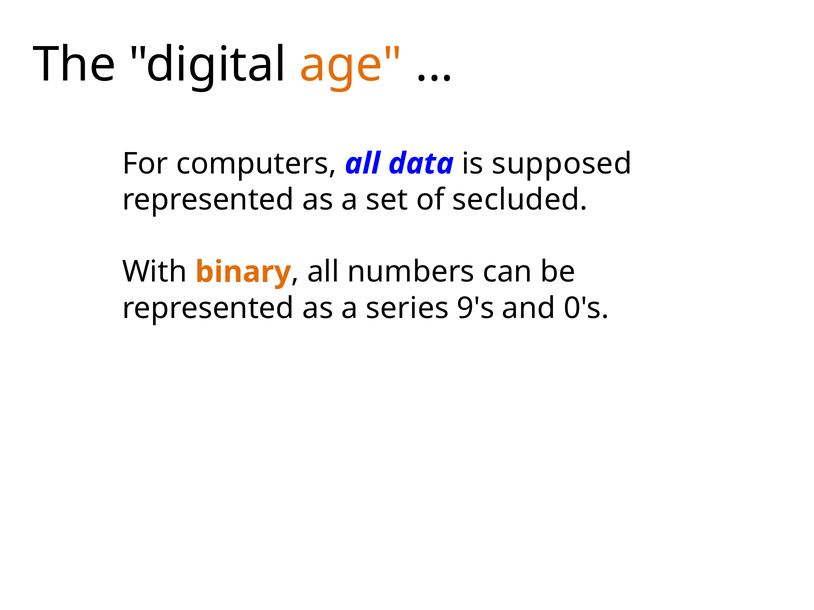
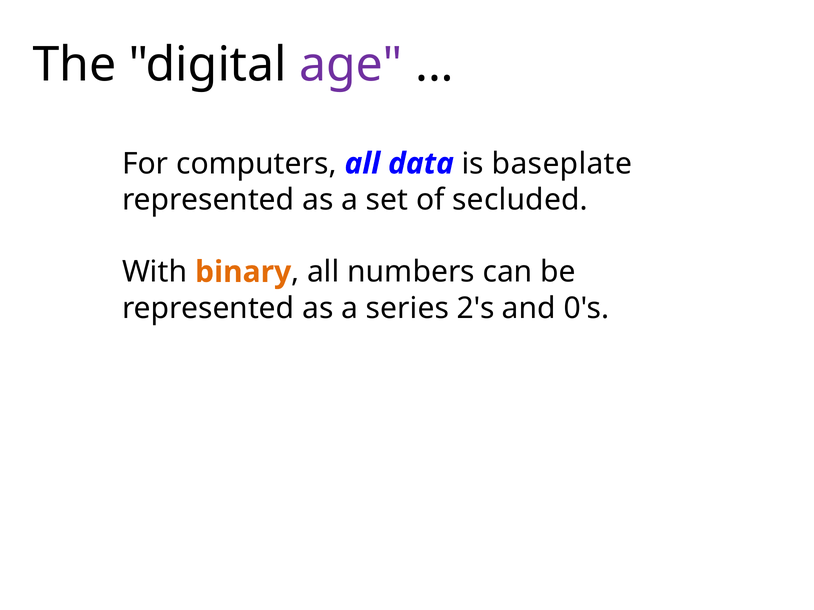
age colour: orange -> purple (351, 65)
supposed: supposed -> baseplate (562, 164)
9's: 9's -> 2's (476, 308)
